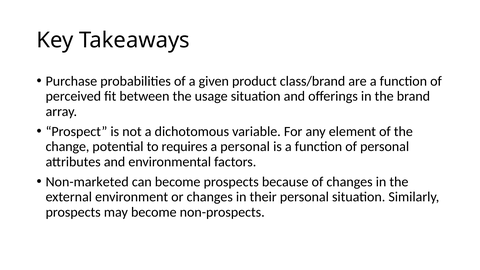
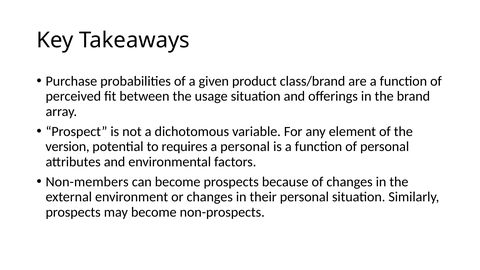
change: change -> version (68, 147)
Non-marketed: Non-marketed -> Non-members (87, 182)
